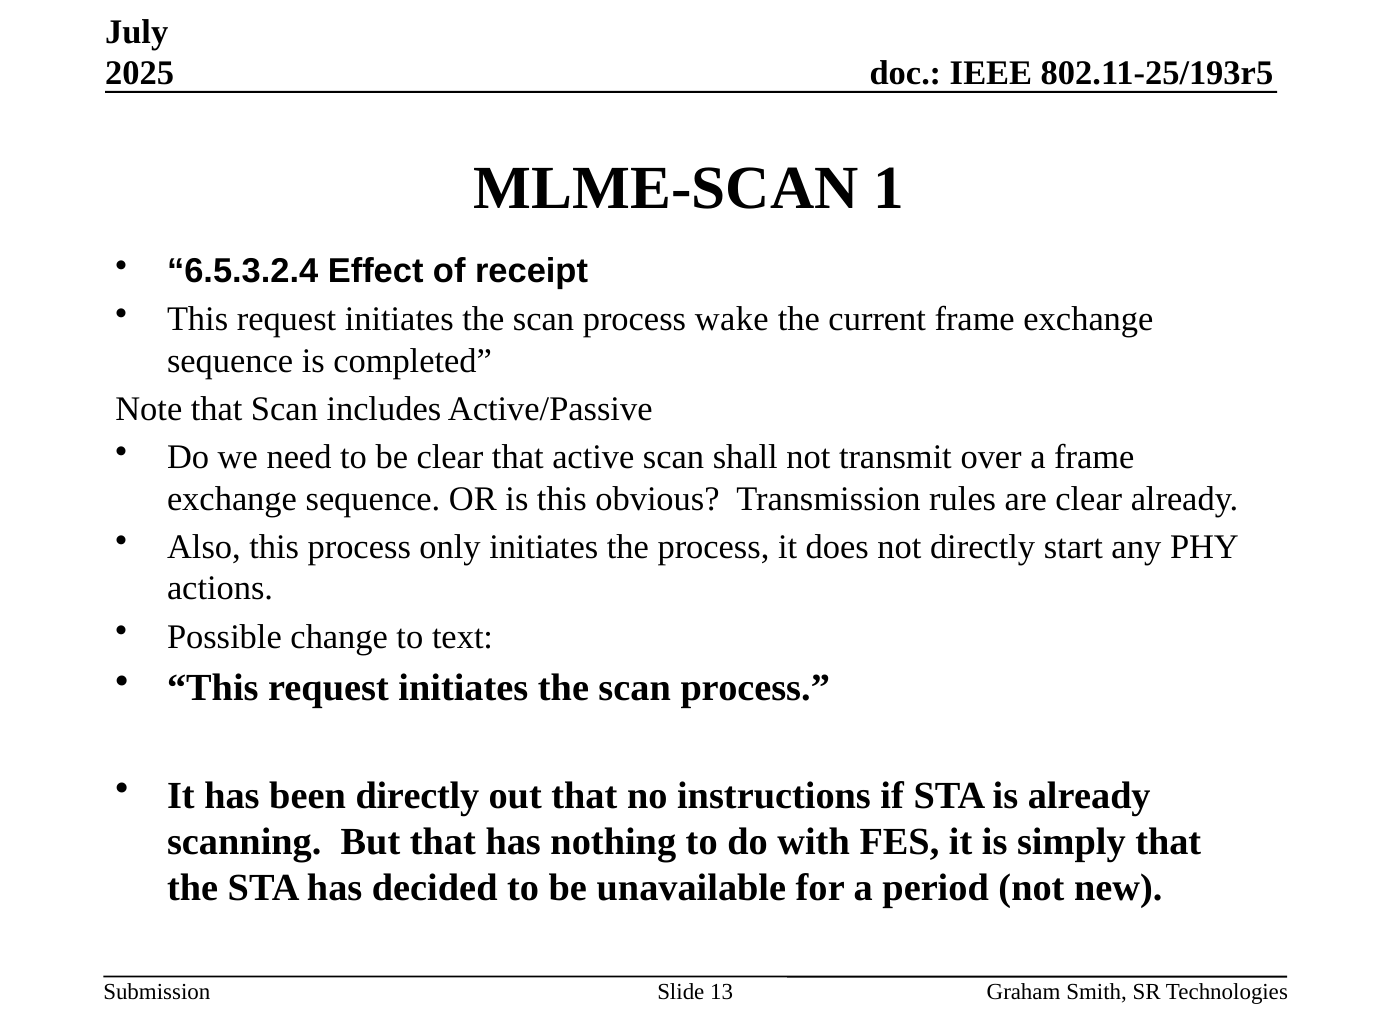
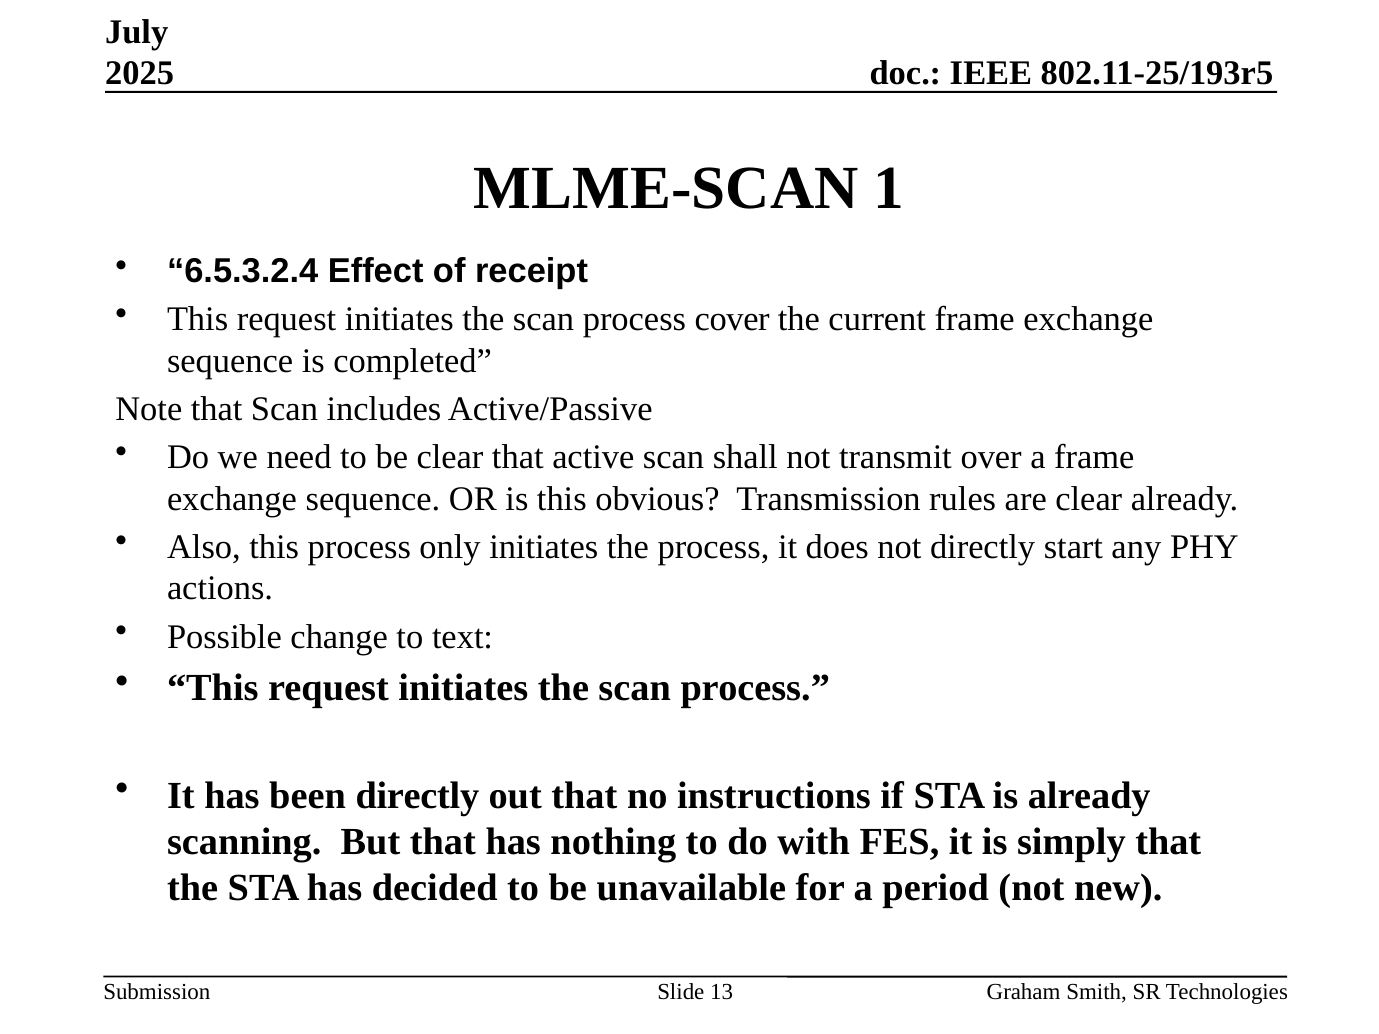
wake: wake -> cover (732, 320)
